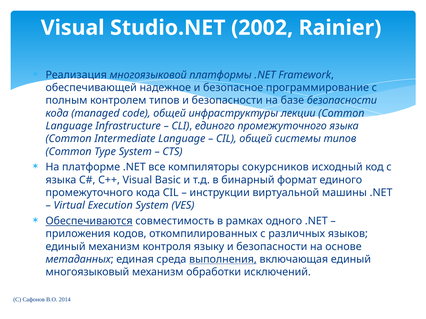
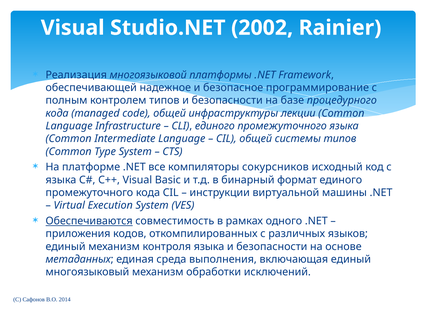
базе безопасности: безопасности -> процедурного (342, 101)
контроля языку: языку -> языка (209, 247)
выполнения underline: present -> none (223, 260)
